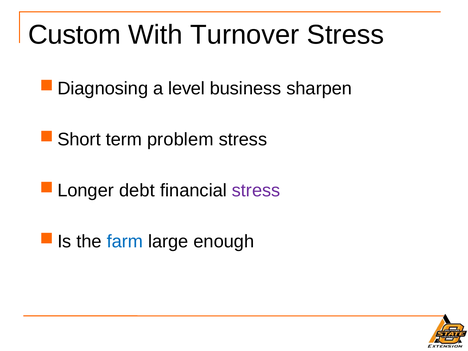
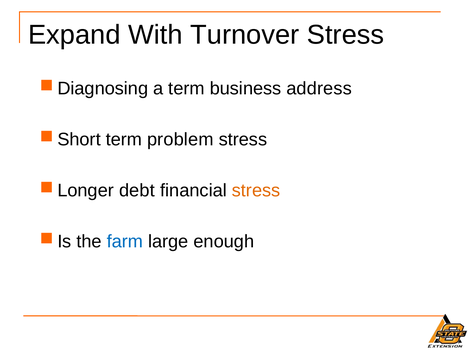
Custom: Custom -> Expand (74, 35)
a level: level -> term (187, 89)
sharpen: sharpen -> address (319, 89)
stress colour: purple -> orange (256, 191)
